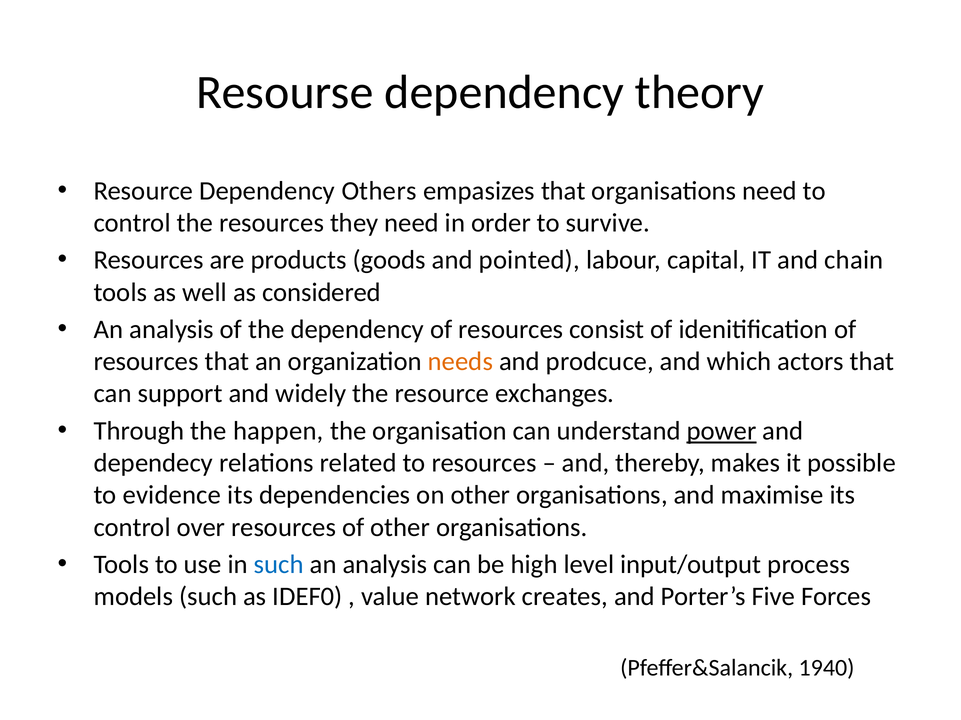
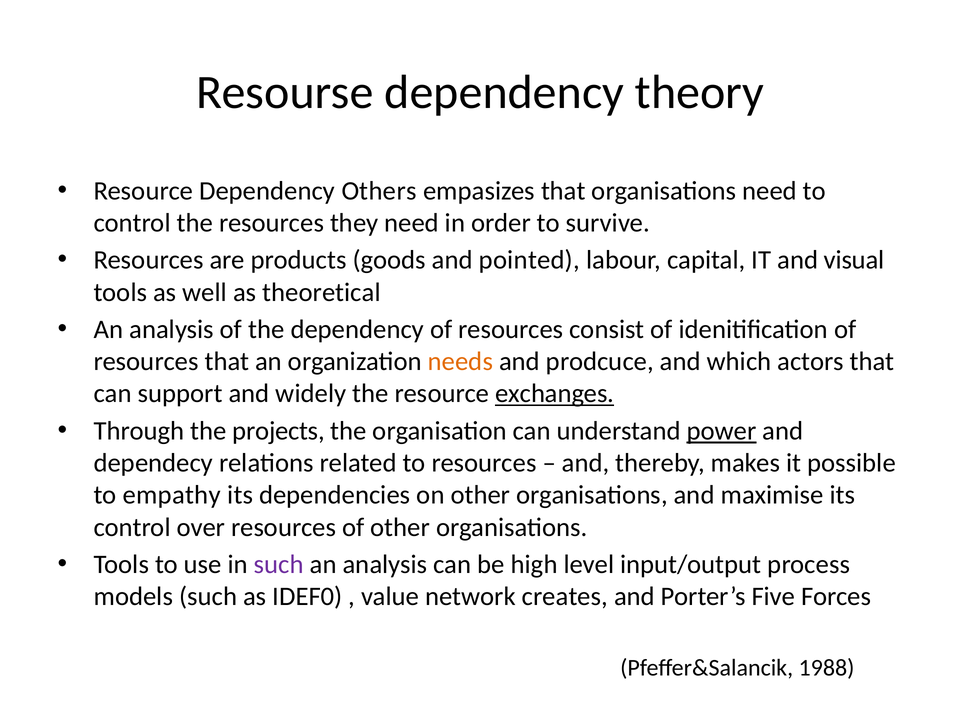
chain: chain -> visual (854, 260)
considered: considered -> theoretical (322, 292)
exchanges underline: none -> present (555, 394)
happen: happen -> projects (279, 432)
evidence: evidence -> empathy (172, 496)
such colour: blue -> purple (279, 565)
1940: 1940 -> 1988 (827, 669)
